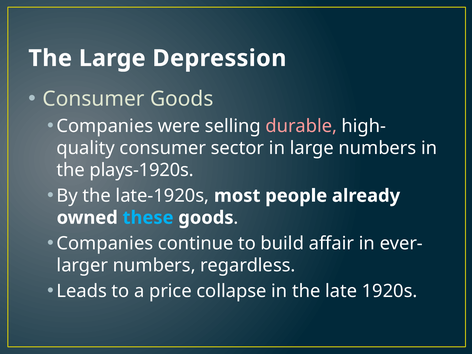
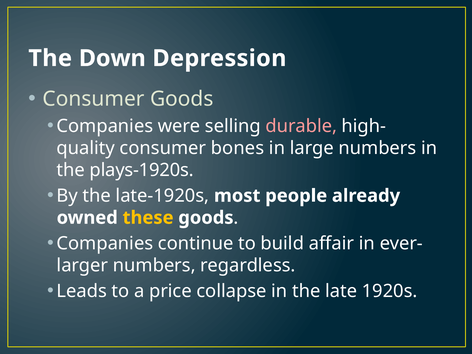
The Large: Large -> Down (112, 58)
sector: sector -> bones (237, 148)
these colour: light blue -> yellow (148, 218)
